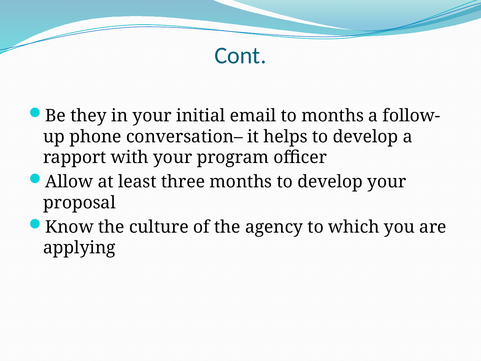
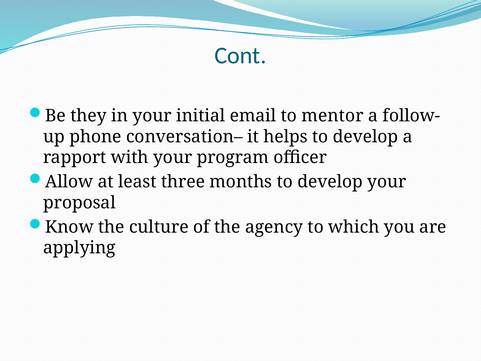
to months: months -> mentor (333, 116)
